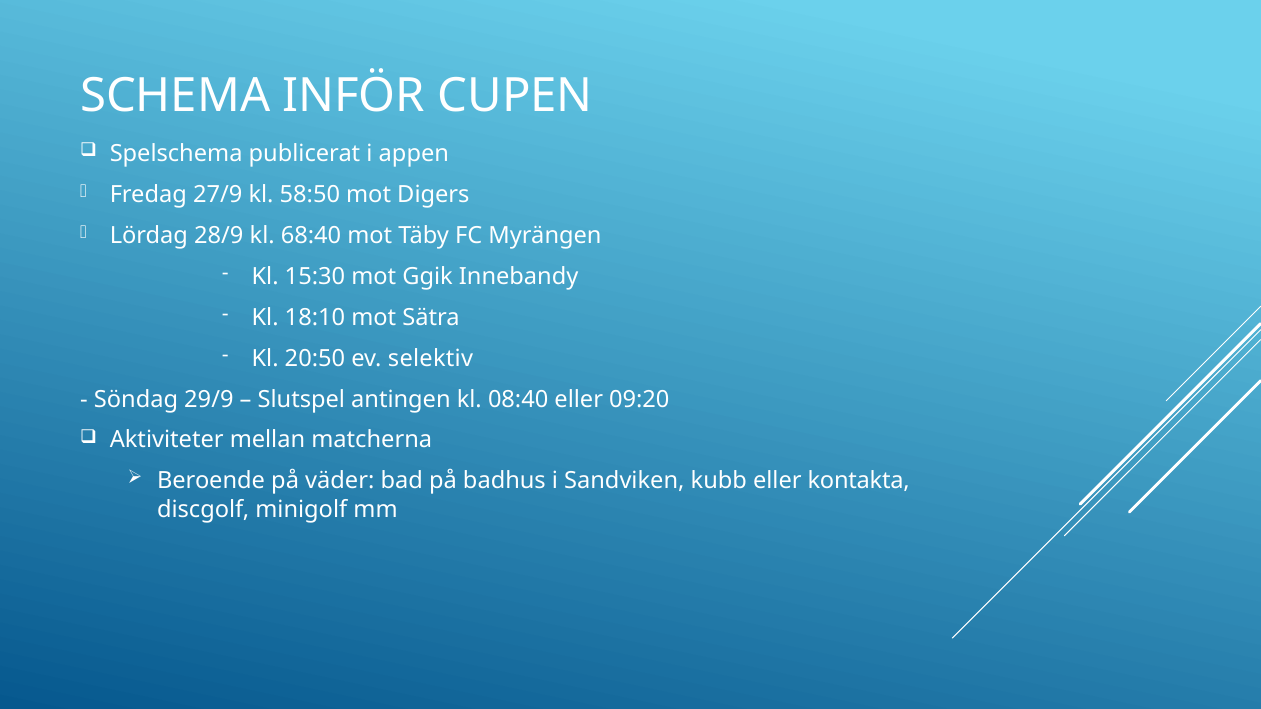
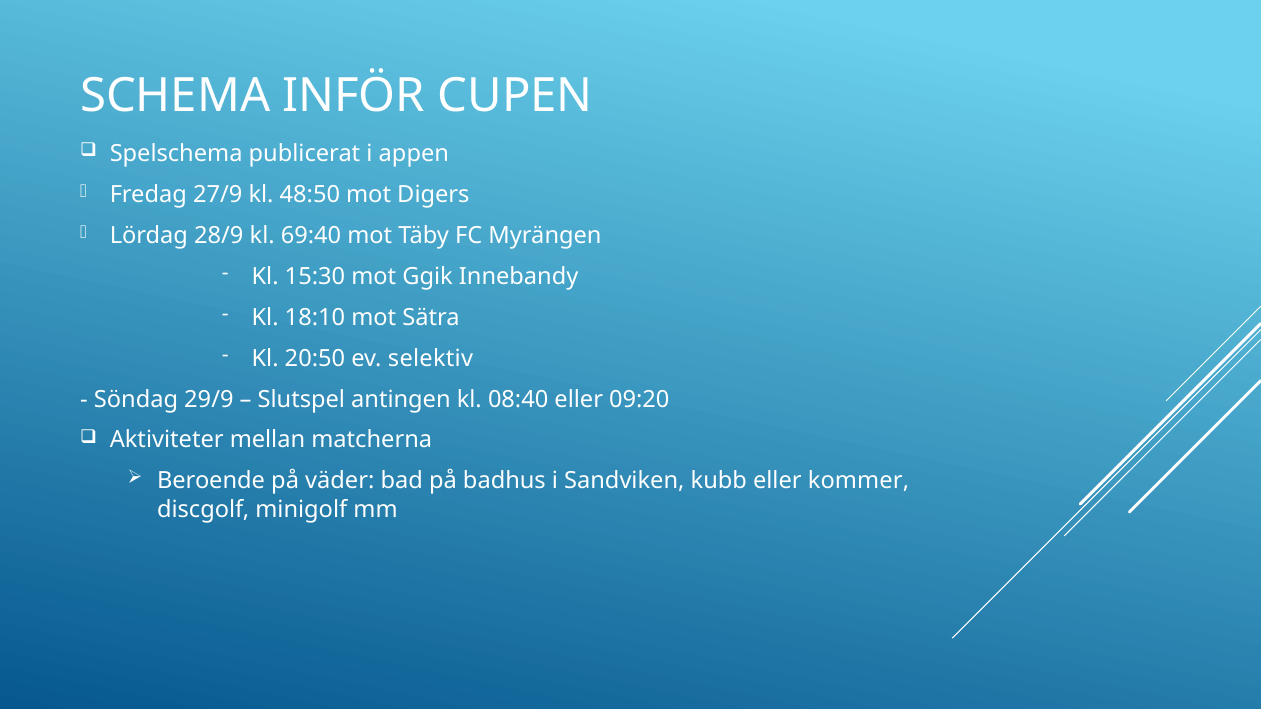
58:50: 58:50 -> 48:50 (310, 194)
68:40: 68:40 -> 69:40 (311, 235)
kontakta: kontakta -> kommer (858, 481)
